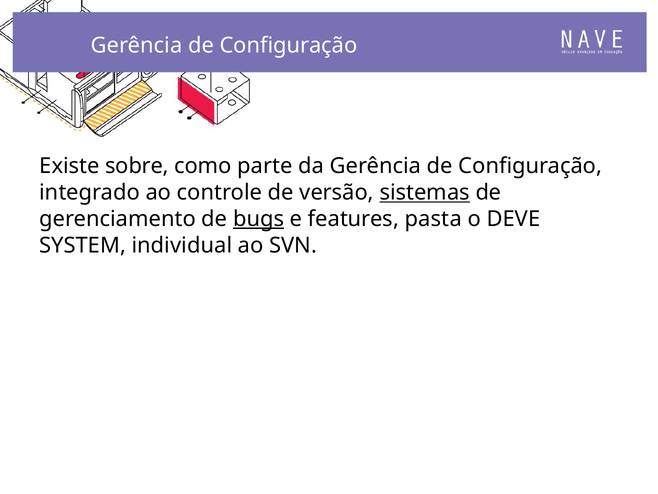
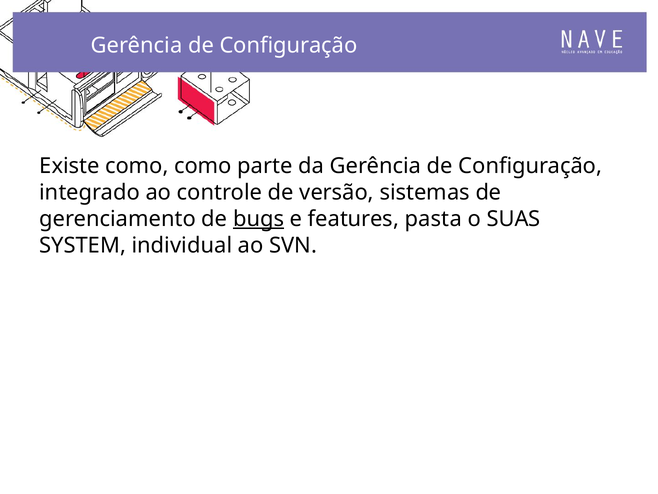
Existe sobre: sobre -> como (137, 166)
sistemas underline: present -> none (425, 192)
DEVE: DEVE -> SUAS (514, 219)
